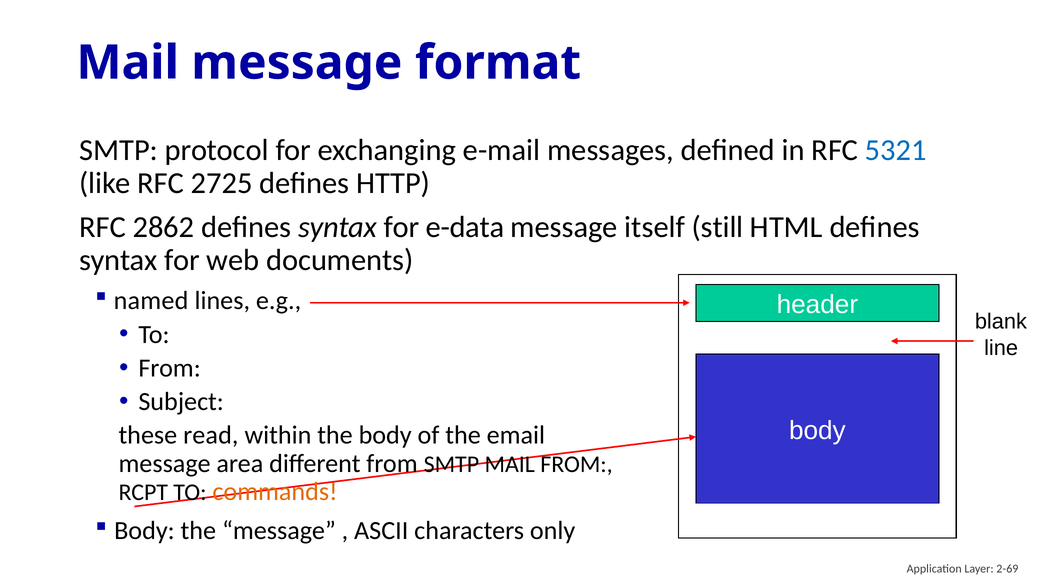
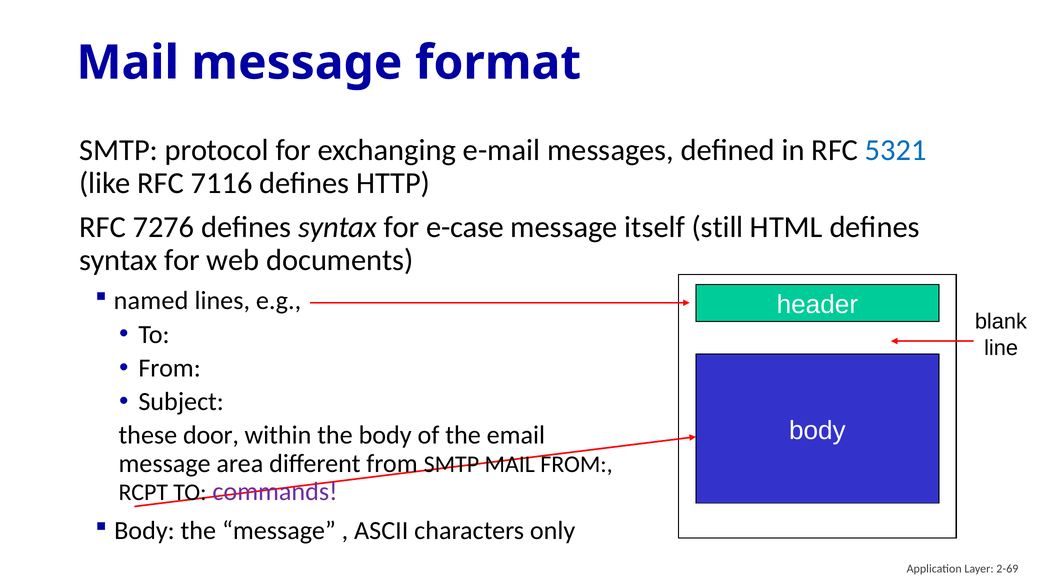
2725: 2725 -> 7116 (222, 183)
2862: 2862 -> 7276 (163, 227)
e-data: e-data -> e-case (465, 227)
read: read -> door (211, 436)
commands colour: orange -> purple (275, 492)
